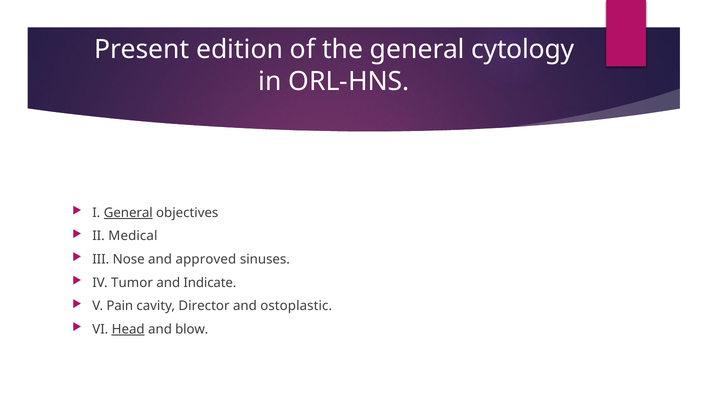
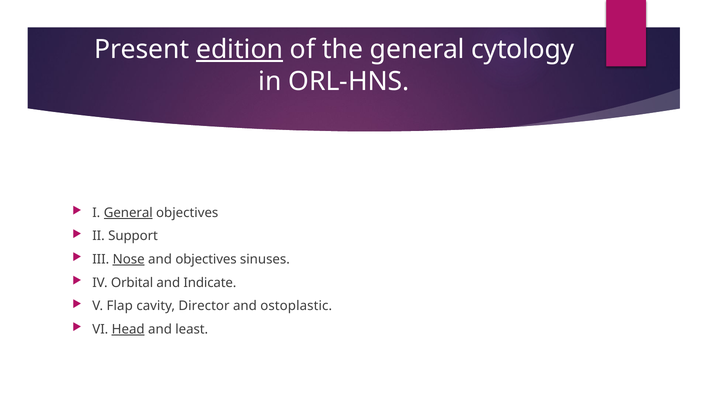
edition underline: none -> present (240, 50)
Medical: Medical -> Support (133, 236)
Nose underline: none -> present (129, 260)
and approved: approved -> objectives (206, 260)
Tumor: Tumor -> Orbital (132, 283)
Pain: Pain -> Flap (120, 306)
blow: blow -> least (192, 329)
